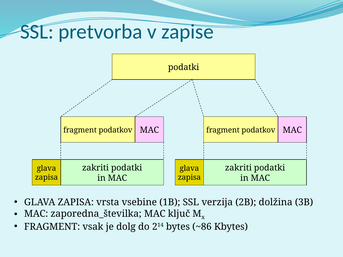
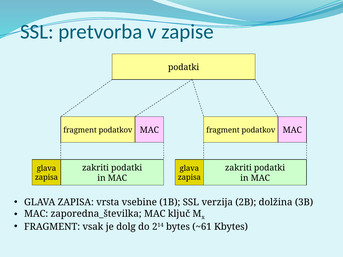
~86: ~86 -> ~61 (202, 227)
